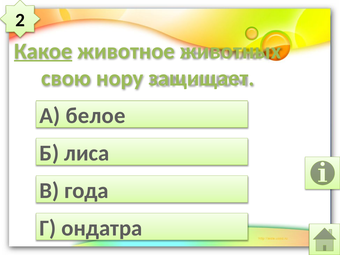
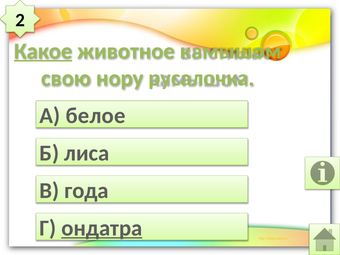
животных: животных -> камышом (231, 51)
защищает: защищает -> русалочка (201, 78)
ондатра underline: none -> present (102, 228)
